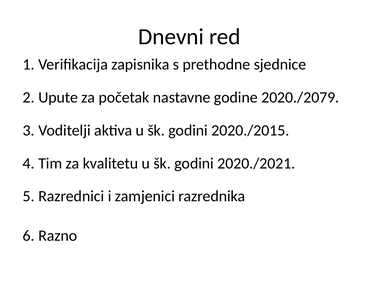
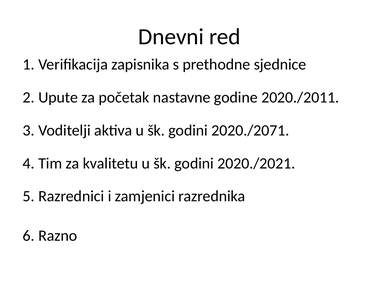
2020./2079: 2020./2079 -> 2020./2011 (300, 97)
2020./2015: 2020./2015 -> 2020./2071 (250, 130)
